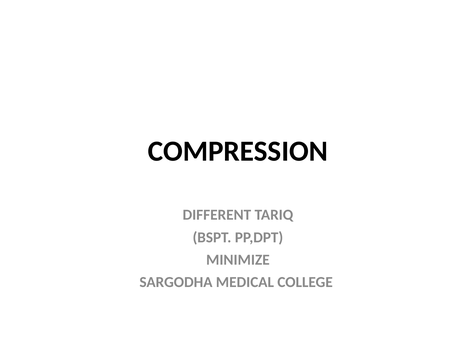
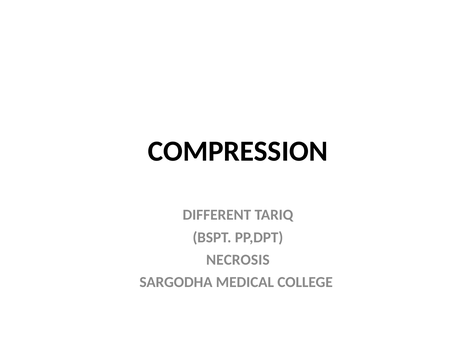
MINIMIZE: MINIMIZE -> NECROSIS (238, 260)
